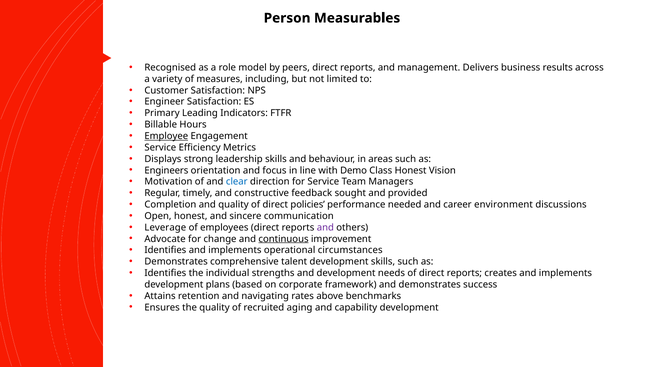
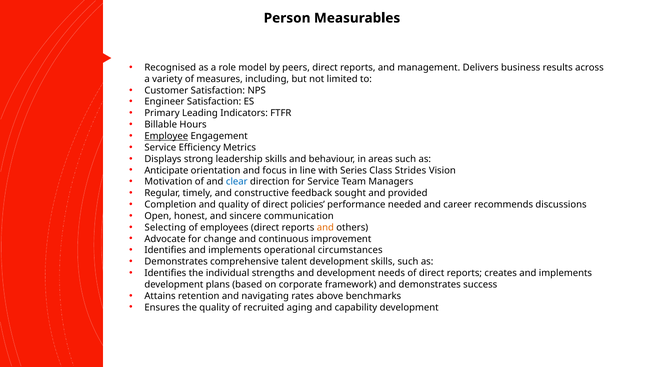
Engineers: Engineers -> Anticipate (166, 171)
Demo: Demo -> Series (354, 171)
Class Honest: Honest -> Strides (411, 171)
environment: environment -> recommends (504, 205)
Leverage: Leverage -> Selecting (165, 228)
and colour: purple -> orange (325, 228)
continuous underline: present -> none (284, 239)
